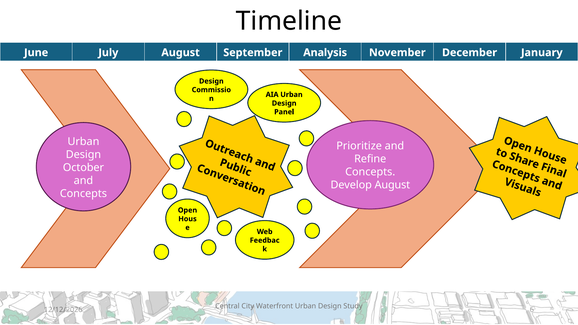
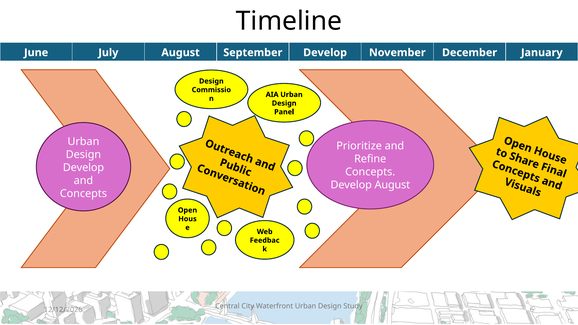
September Analysis: Analysis -> Develop (325, 53)
October: October -> Develop (83, 168)
